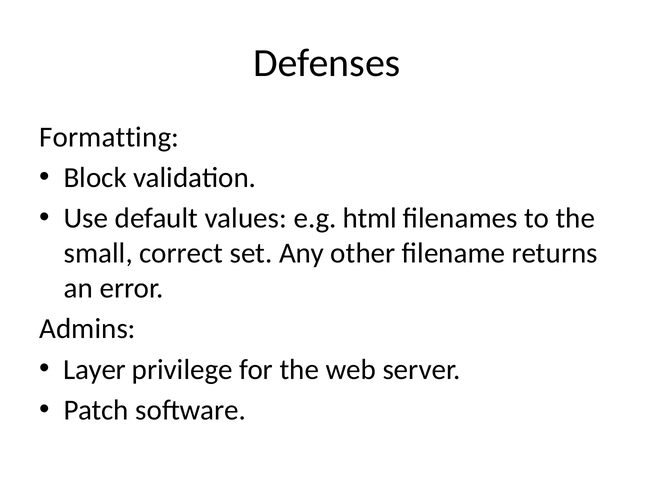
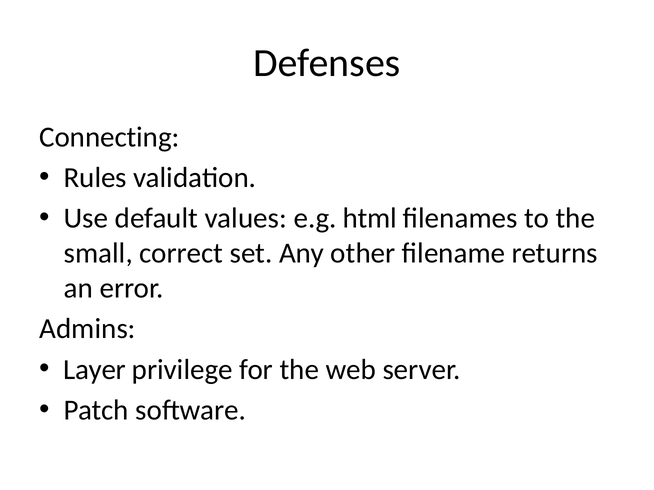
Formatting: Formatting -> Connecting (109, 137)
Block: Block -> Rules (95, 178)
